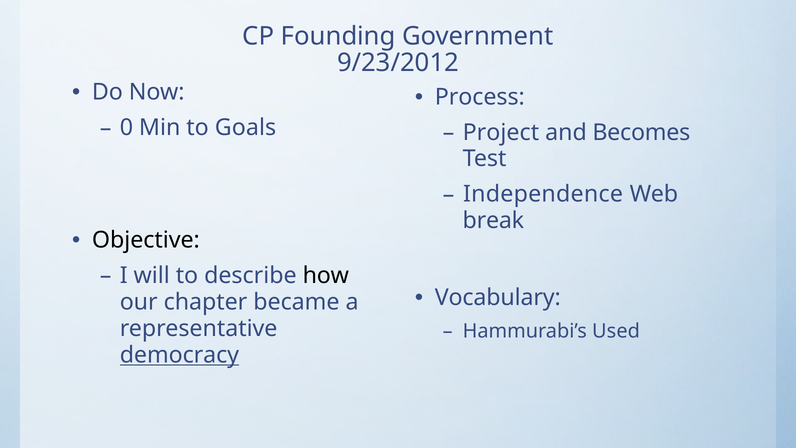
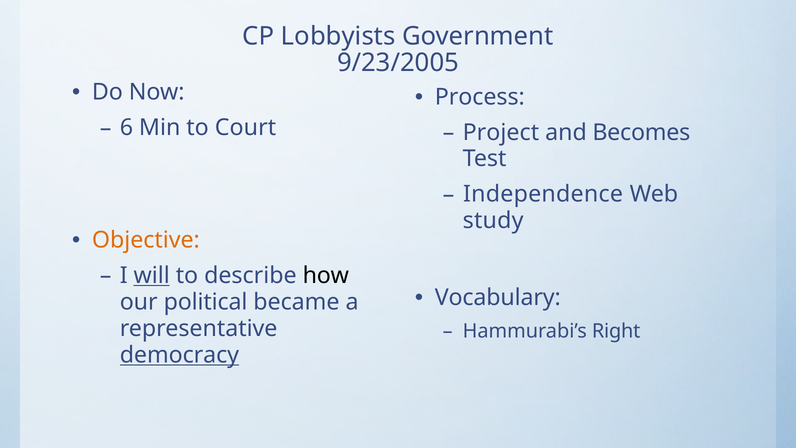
Founding: Founding -> Lobbyists (338, 36)
9/23/2012: 9/23/2012 -> 9/23/2005 (398, 63)
0: 0 -> 6 (126, 127)
Goals: Goals -> Court (245, 127)
break: break -> study (493, 220)
Objective colour: black -> orange (146, 240)
will underline: none -> present (152, 275)
chapter: chapter -> political (206, 302)
Used: Used -> Right (616, 331)
